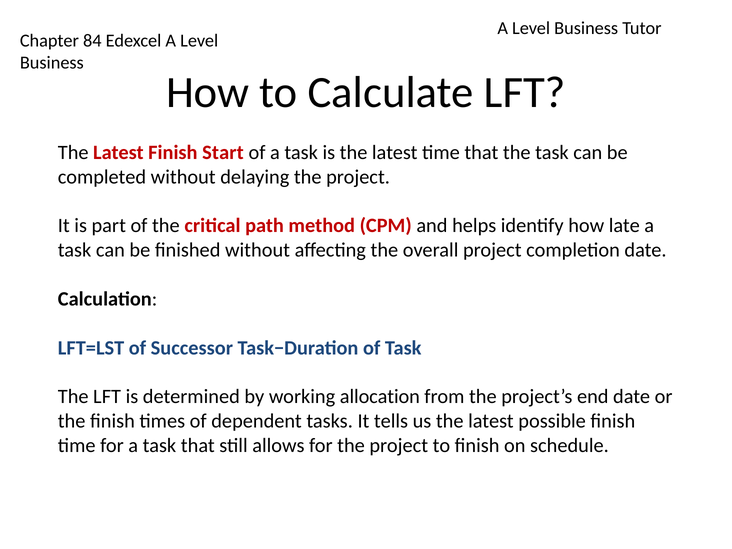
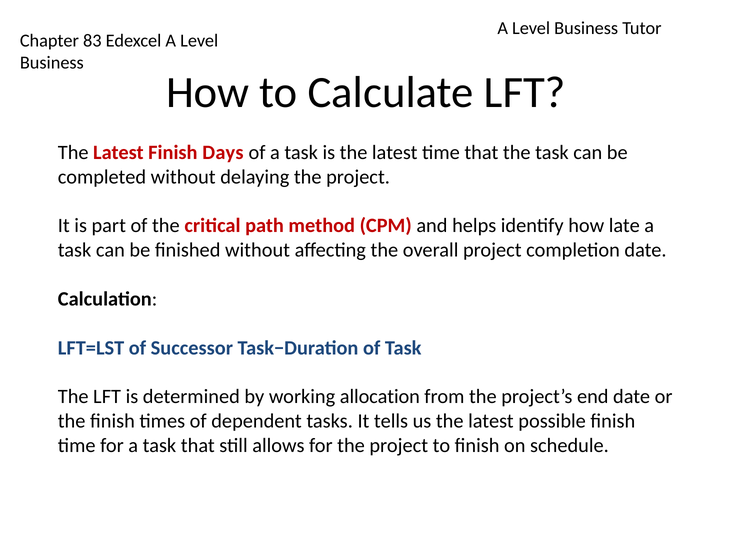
84: 84 -> 83 (92, 41)
Start: Start -> Days (223, 153)
